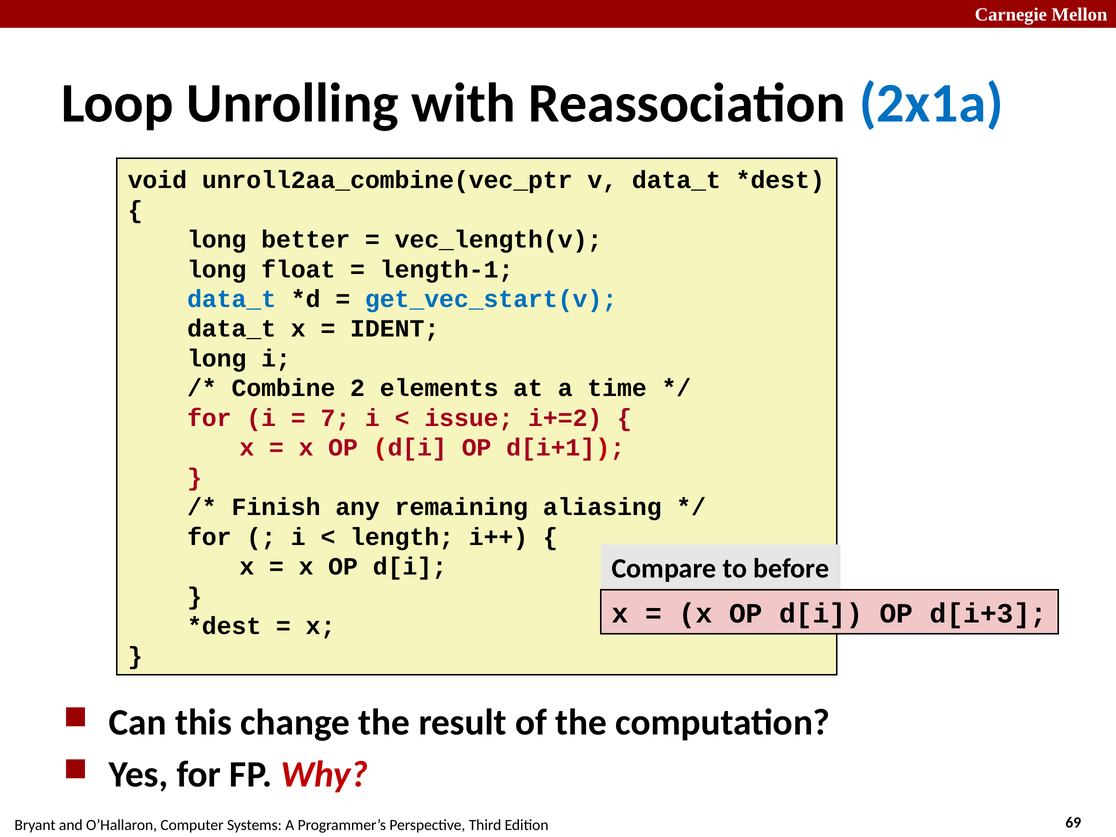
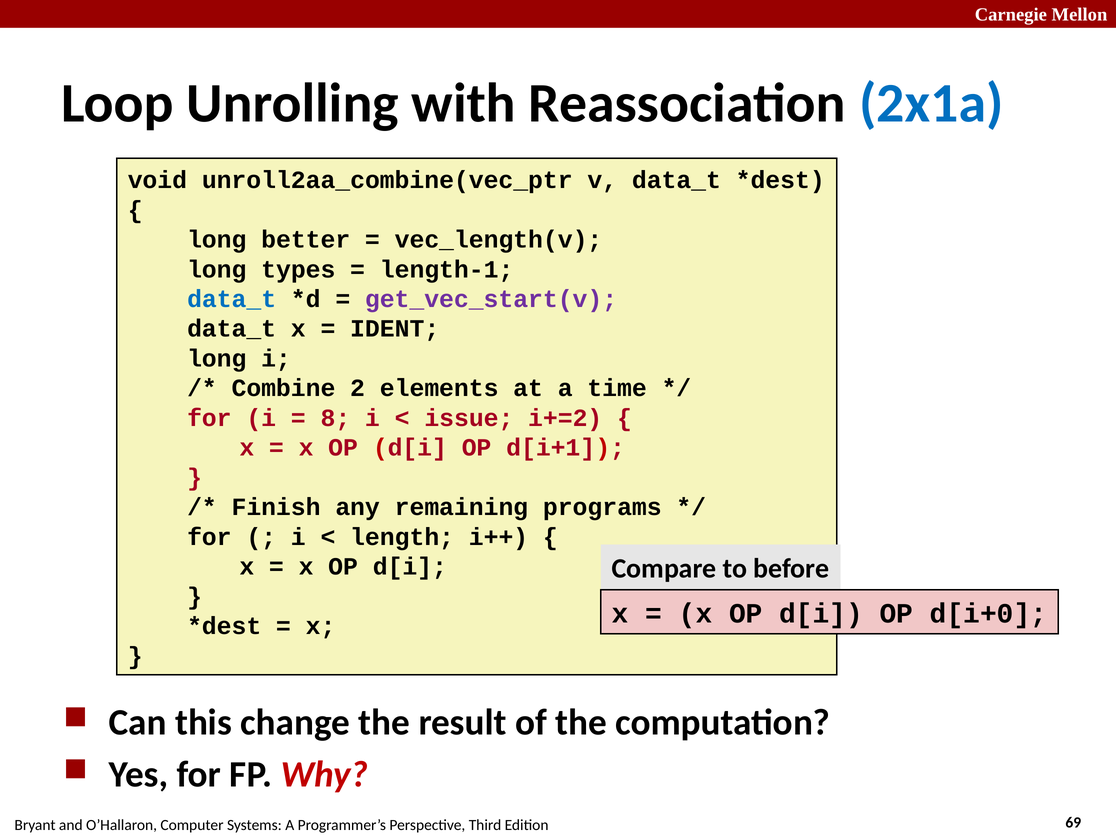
float: float -> types (298, 269)
get_vec_start(v colour: blue -> purple (491, 299)
7: 7 -> 8 (335, 418)
aliasing: aliasing -> programs (602, 507)
d[i+3: d[i+3 -> d[i+0 (988, 614)
